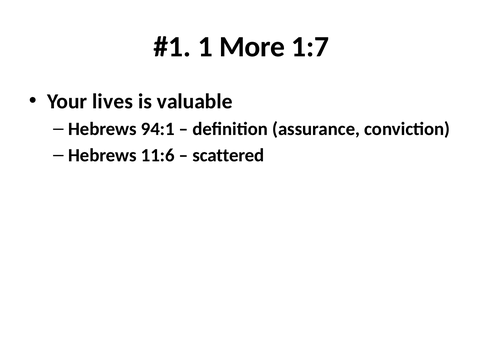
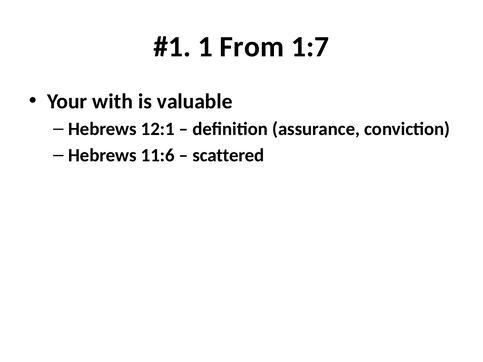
More: More -> From (252, 47)
lives: lives -> with (113, 101)
94:1: 94:1 -> 12:1 (158, 129)
